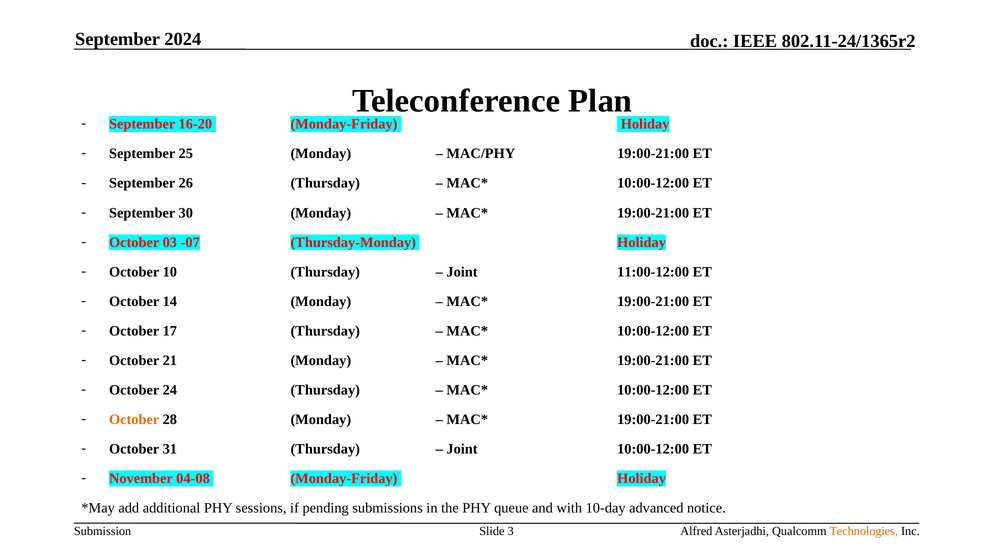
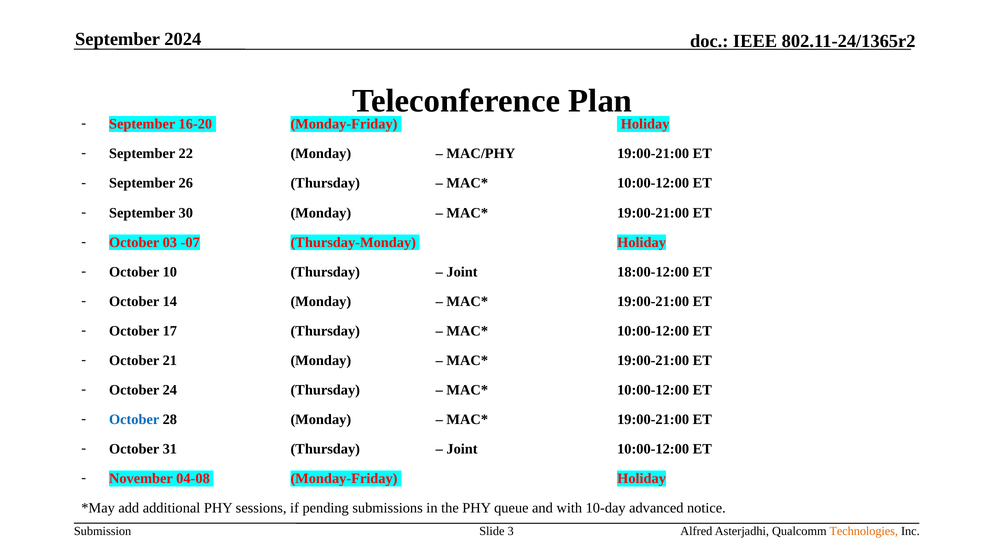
25: 25 -> 22 (186, 154)
11:00-12:00: 11:00-12:00 -> 18:00-12:00 (653, 272)
October colour: orange -> blue (134, 420)
